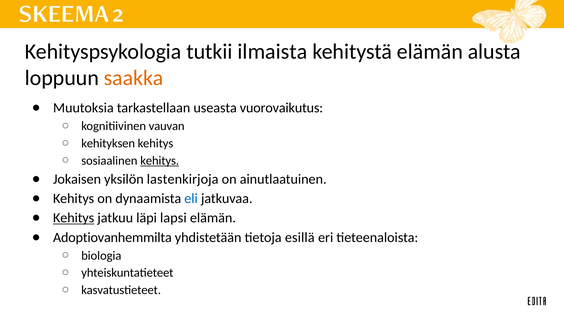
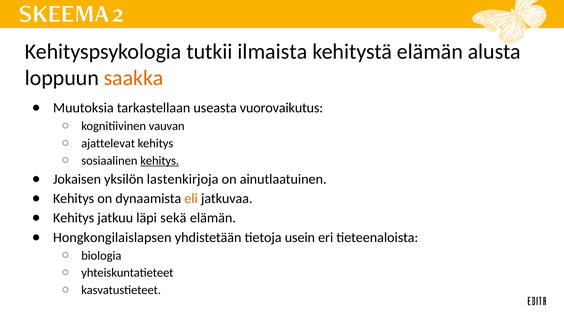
kehityksen: kehityksen -> ajattelevat (108, 143)
eli colour: blue -> orange (191, 199)
Kehitys underline: present -> none (74, 218)
lapsi: lapsi -> sekä (173, 218)
Adoptiovanhemmilta: Adoptiovanhemmilta -> Hongkongilaislapsen (112, 238)
esillä: esillä -> usein (300, 238)
